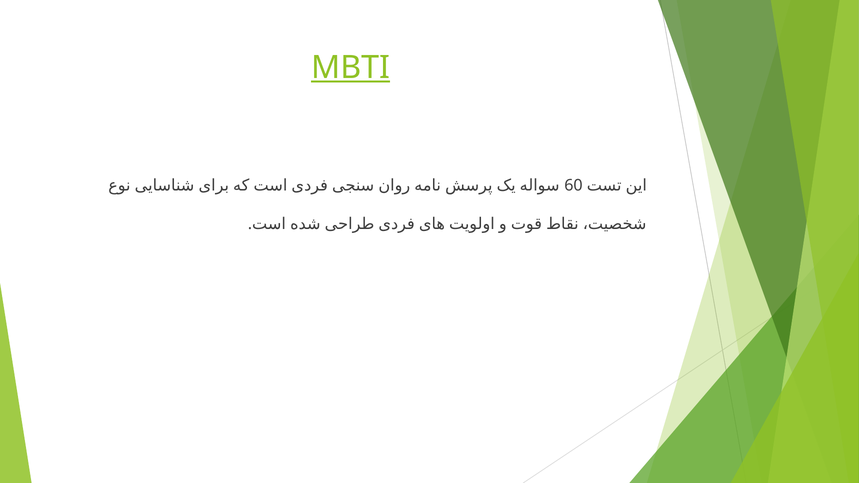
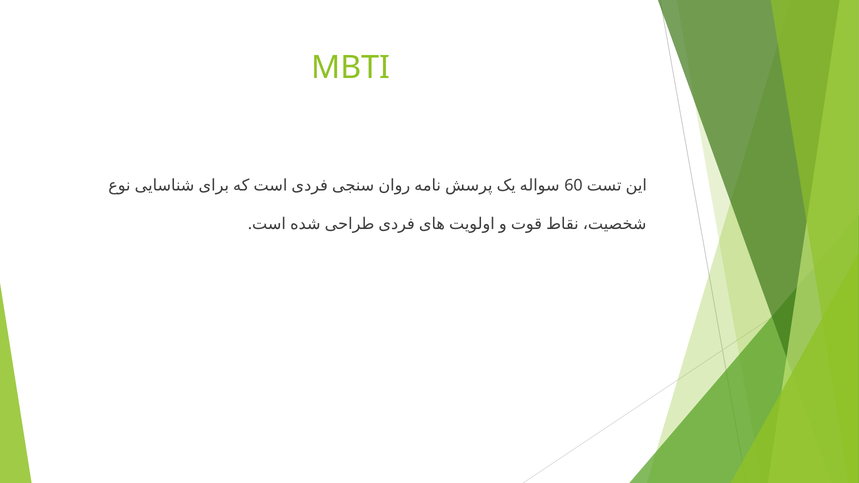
MBTI underline: present -> none (351, 68)
